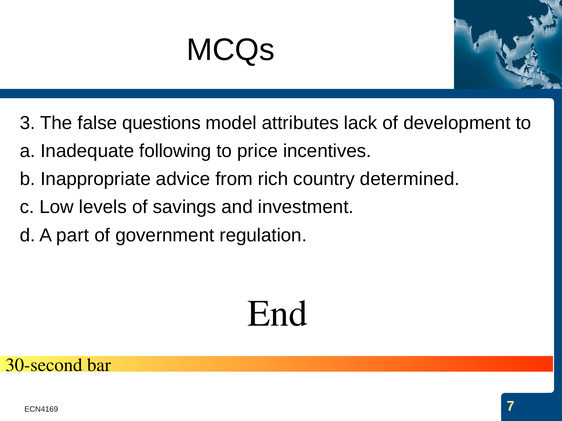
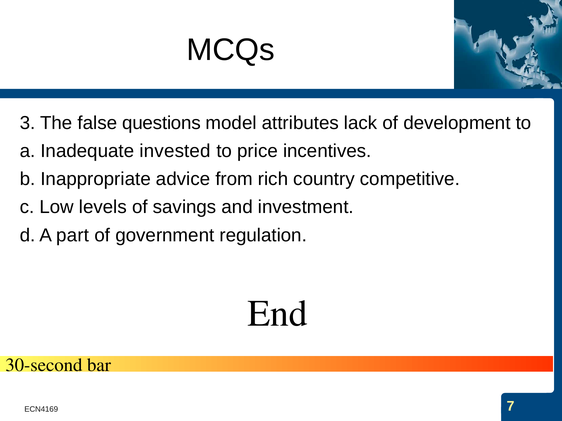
following: following -> invested (175, 151)
determined: determined -> competitive (410, 179)
